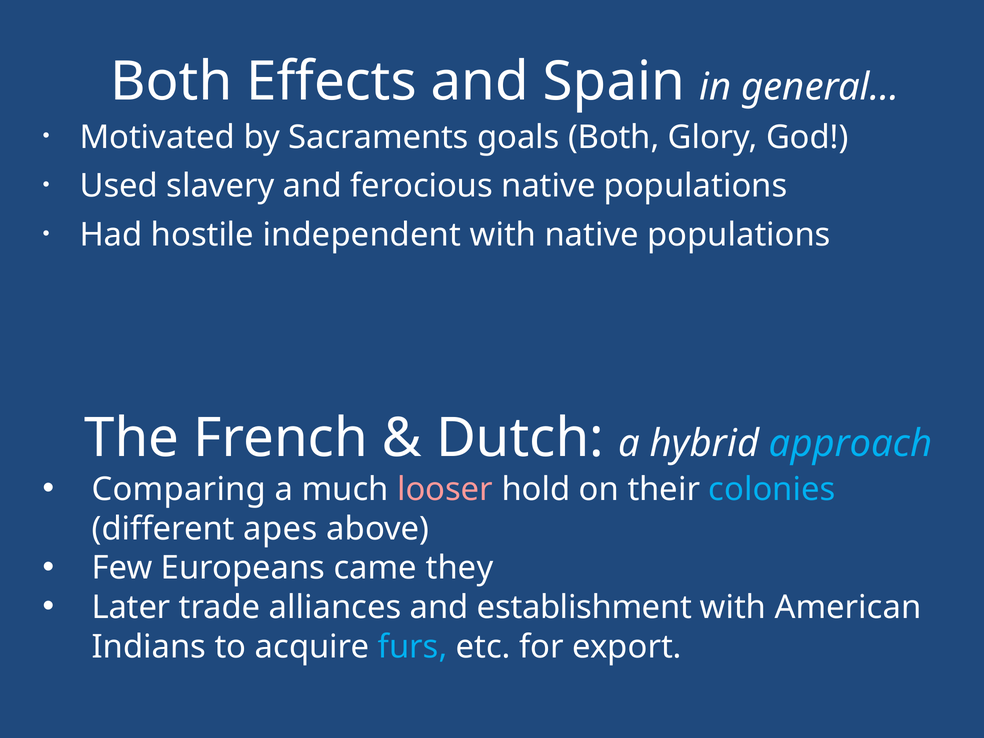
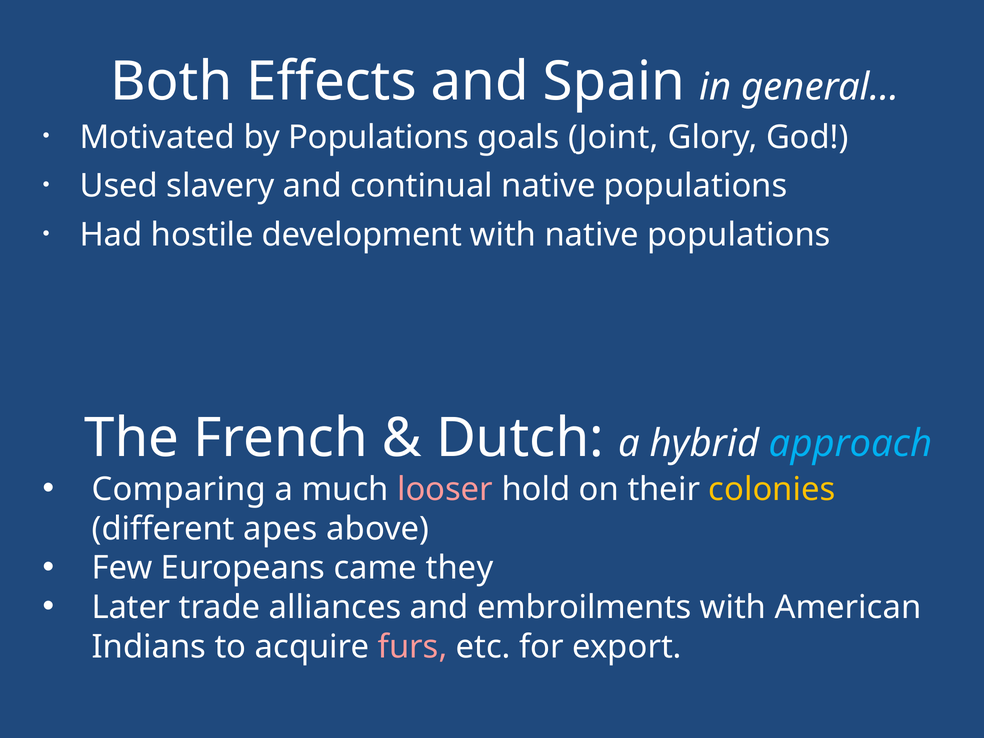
by Sacraments: Sacraments -> Populations (379, 137)
goals Both: Both -> Joint (613, 137)
ferocious: ferocious -> continual (422, 186)
independent: independent -> development (362, 235)
colonies colour: light blue -> yellow (772, 489)
establishment: establishment -> embroilments (584, 607)
furs colour: light blue -> pink (413, 647)
